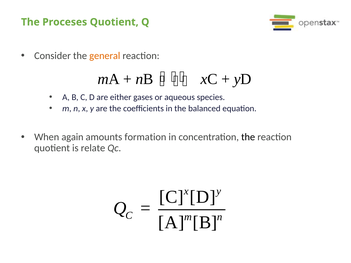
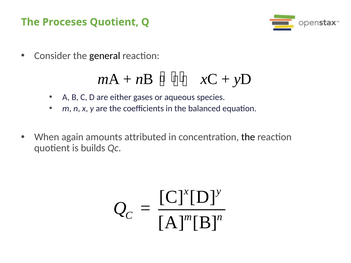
general colour: orange -> black (105, 56)
formation: formation -> attributed (145, 137)
relate: relate -> builds (93, 148)
